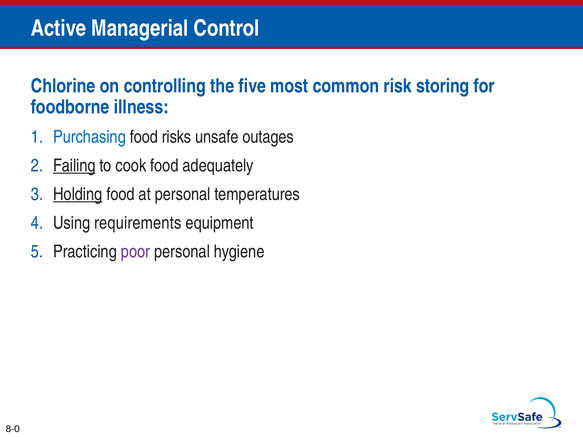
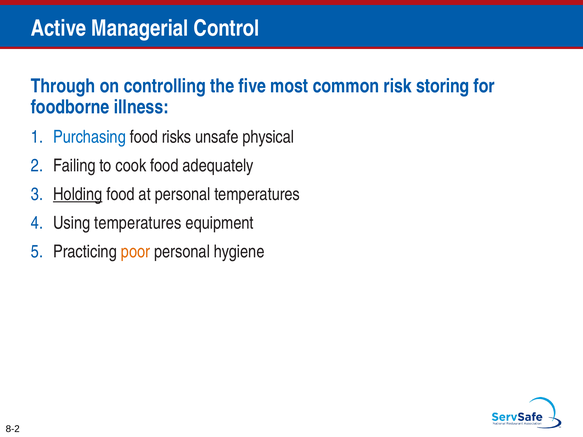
Chlorine: Chlorine -> Through (63, 86)
outages: outages -> physical (268, 137)
Failing underline: present -> none (74, 166)
Using requirements: requirements -> temperatures (138, 223)
poor colour: purple -> orange (135, 252)
8-0: 8-0 -> 8-2 (13, 429)
